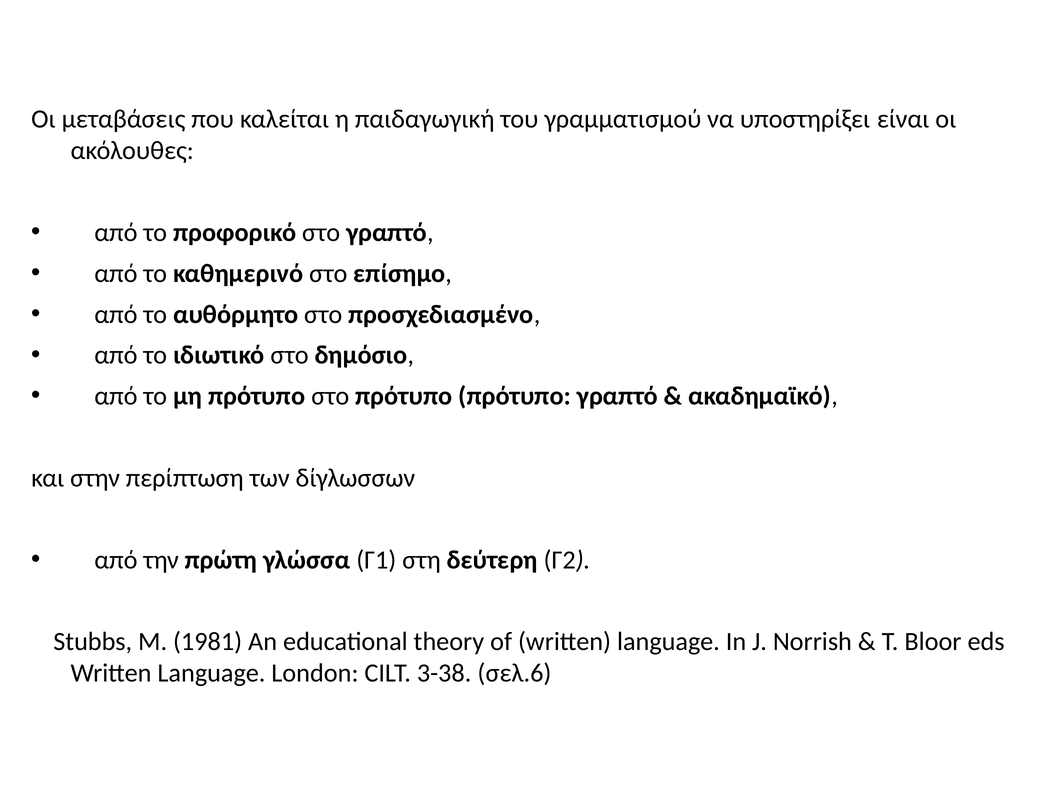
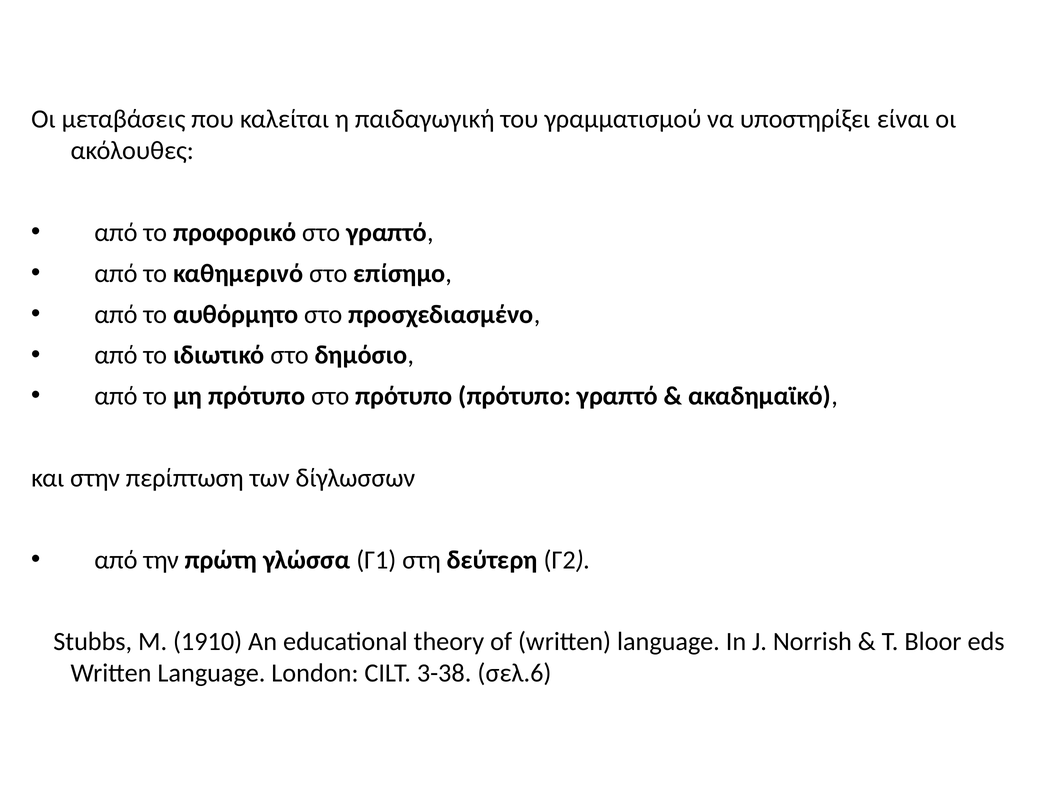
1981: 1981 -> 1910 (208, 641)
